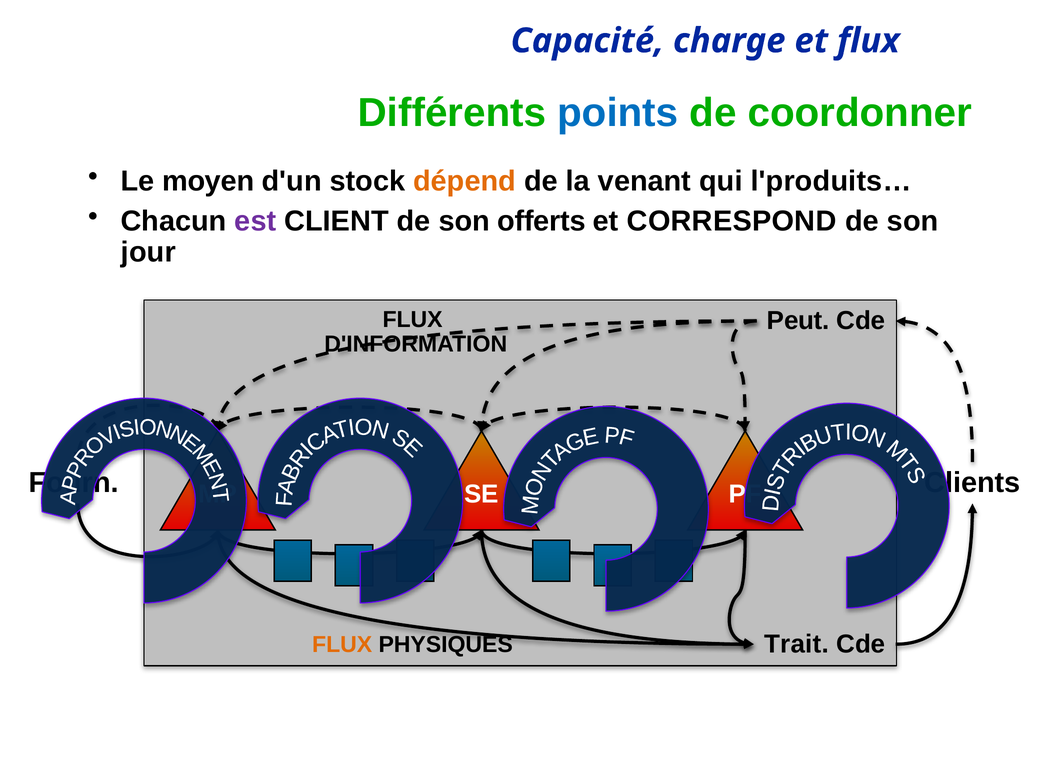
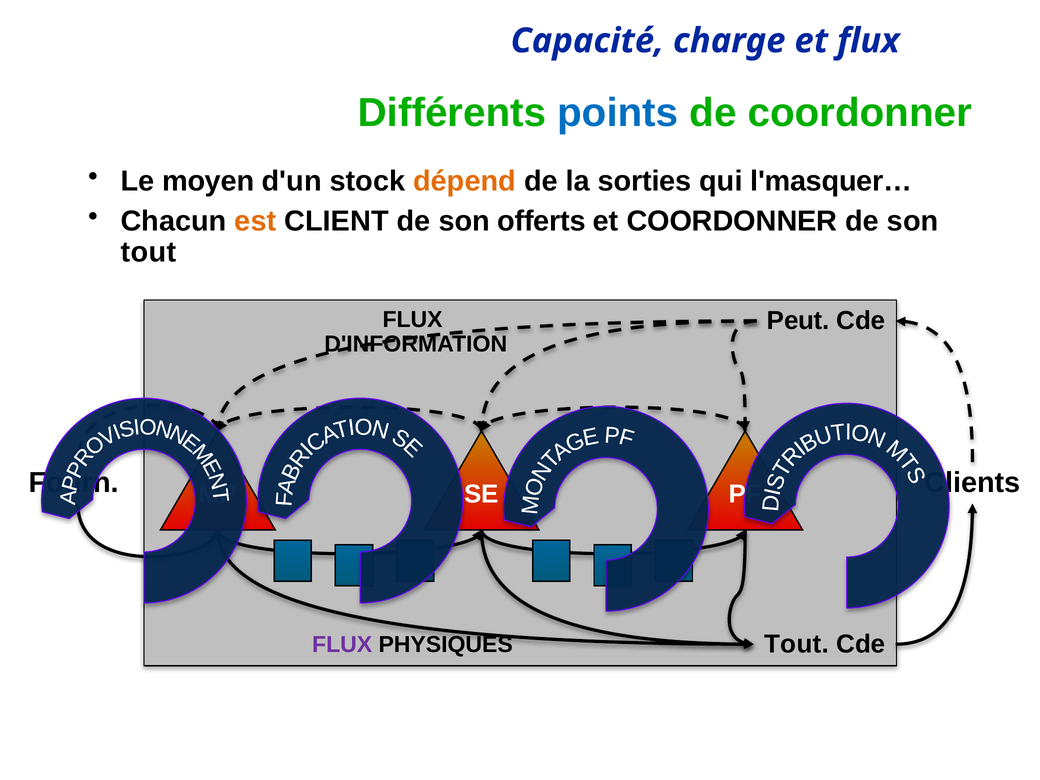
venant: venant -> sorties (645, 181)
l'produits…: l'produits… -> l'masquer… (831, 181)
est colour: purple -> orange (255, 221)
et CORRESPOND: CORRESPOND -> COORDONNER (732, 221)
jour: jour -> tout (148, 252)
Trait: Trait -> Tout (797, 644)
FLUX colour: orange -> purple (342, 645)
